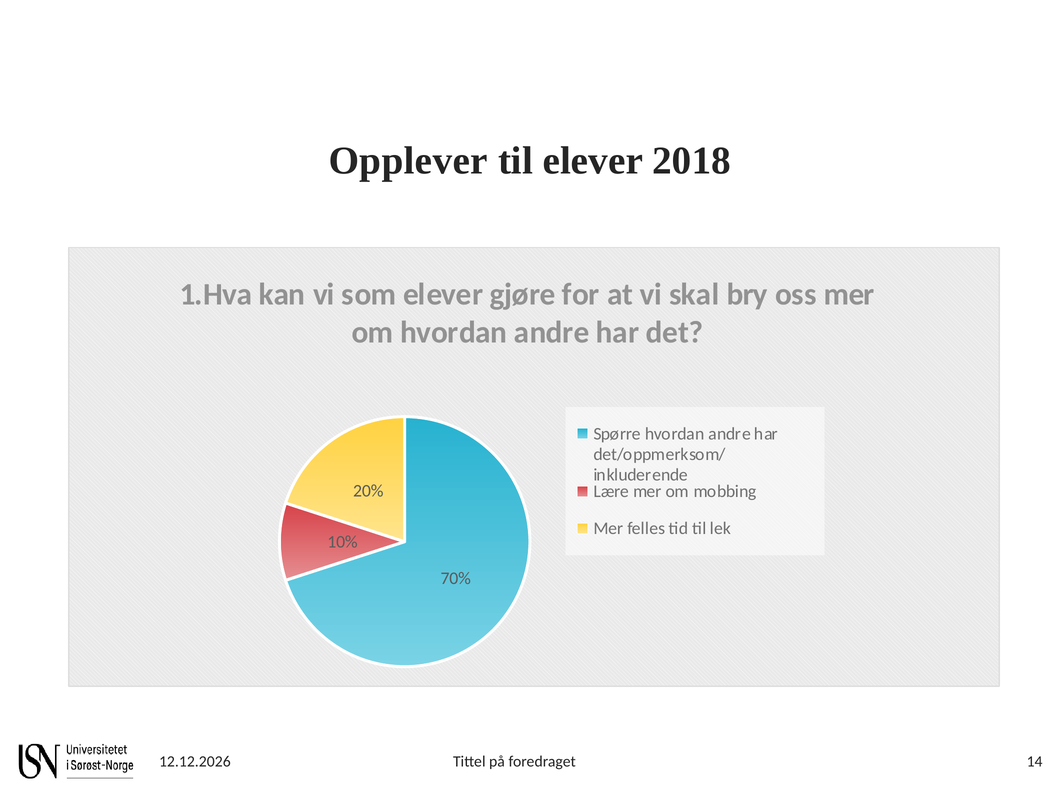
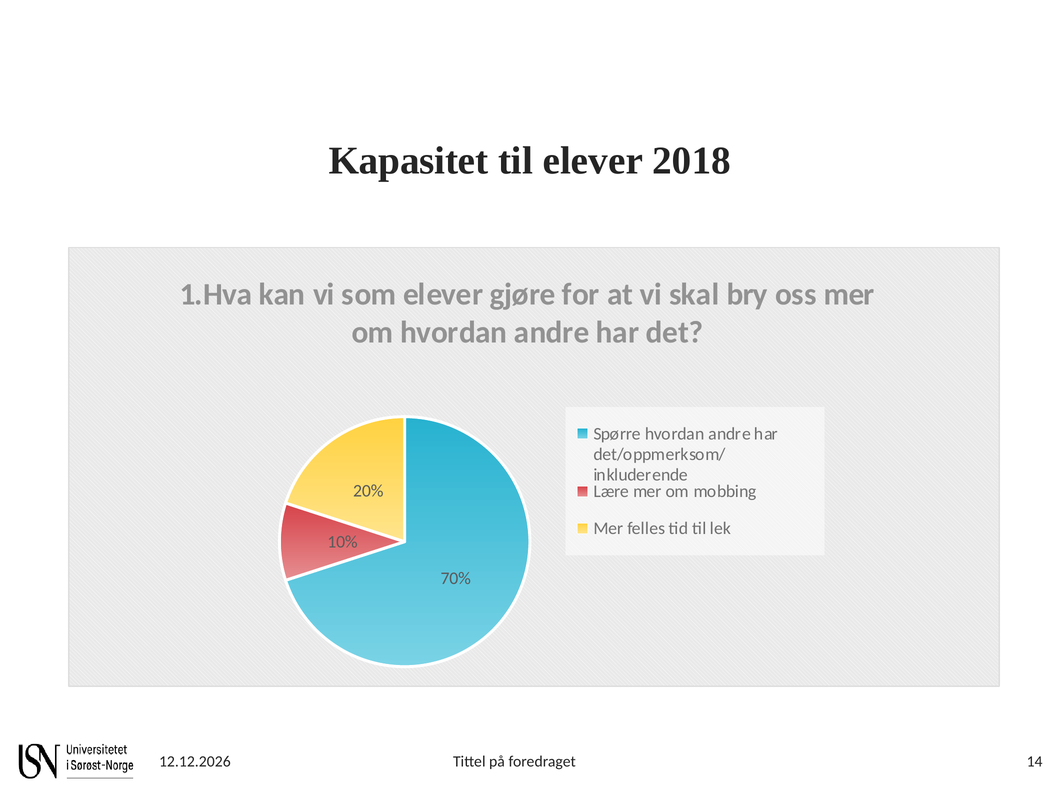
Opplever: Opplever -> Kapasitet (408, 161)
